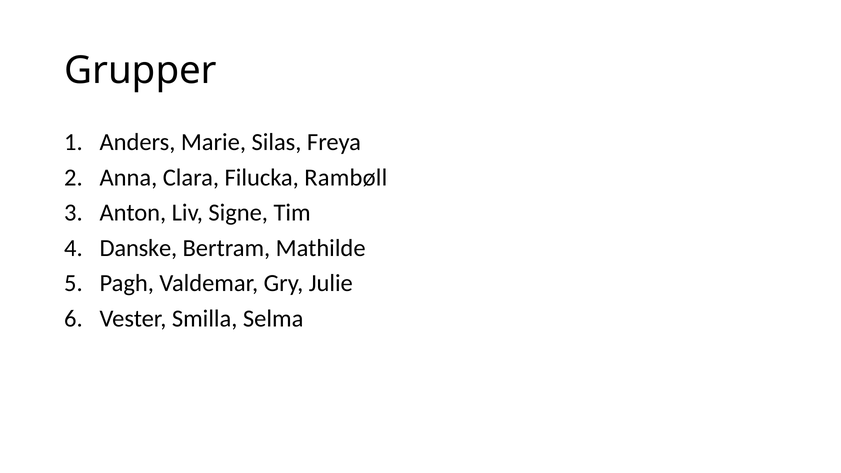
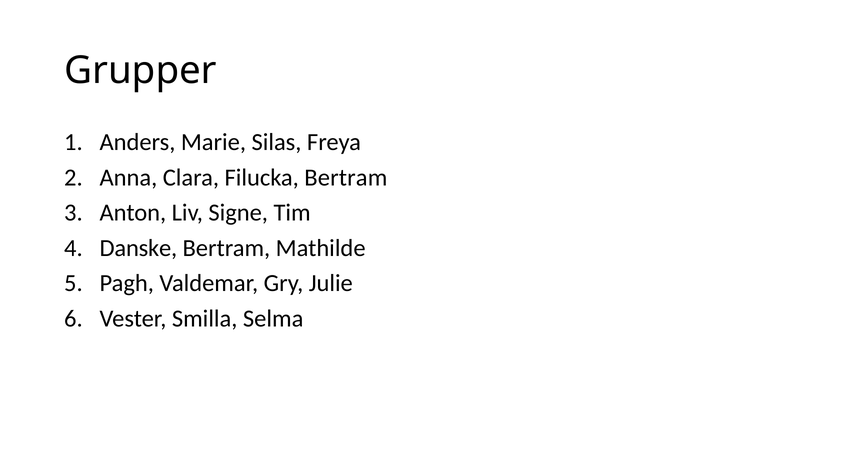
Filucka Rambøll: Rambøll -> Bertram (346, 177)
